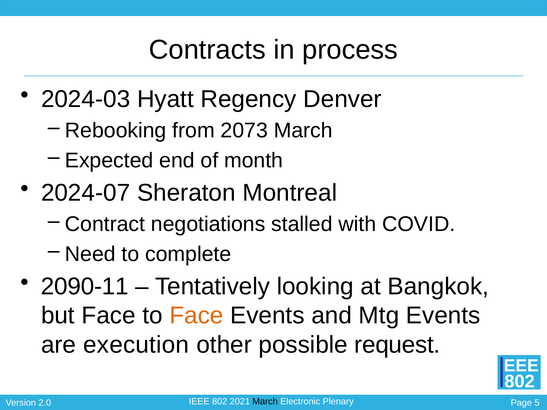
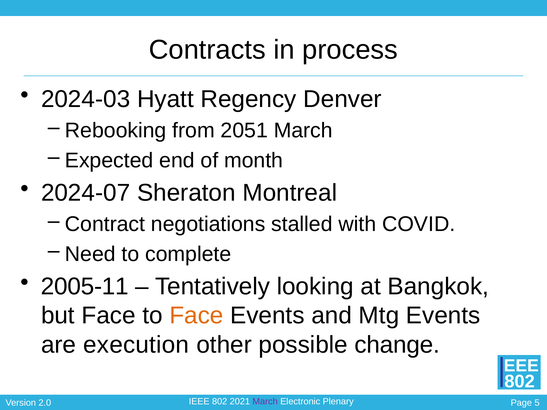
2073: 2073 -> 2051 (244, 131)
2090-11: 2090-11 -> 2005-11 (85, 287)
request: request -> change (397, 345)
March colour: black -> purple (265, 402)
